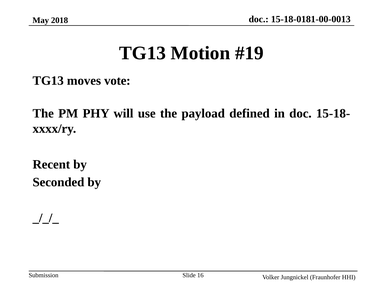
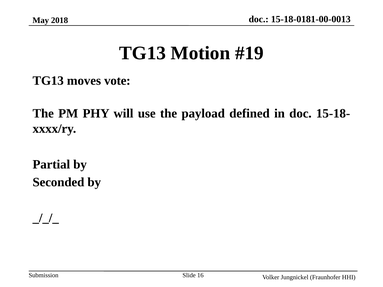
Recent: Recent -> Partial (51, 165)
